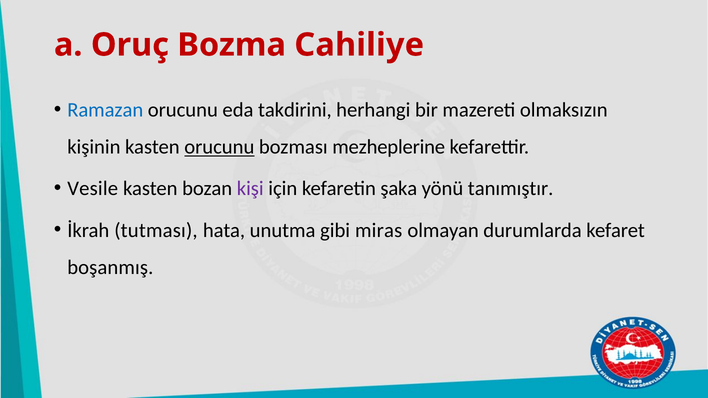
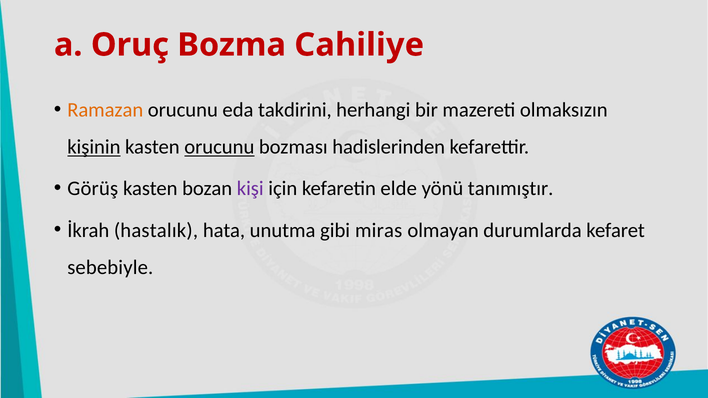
Ramazan colour: blue -> orange (105, 110)
kişinin underline: none -> present (94, 147)
mezheplerine: mezheplerine -> hadislerinden (389, 147)
Vesile: Vesile -> Görüş (93, 189)
şaka: şaka -> elde (399, 189)
tutması: tutması -> hastalık (156, 230)
boşanmış: boşanmış -> sebebiyle (110, 268)
